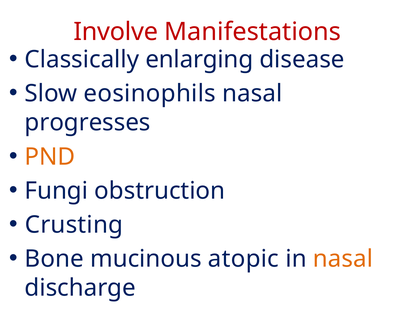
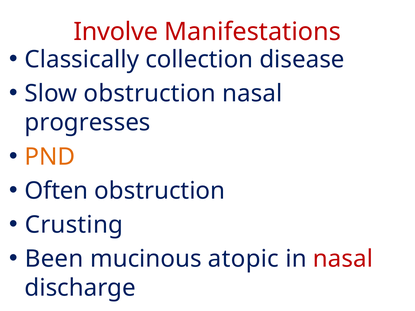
enlarging: enlarging -> collection (199, 60)
Slow eosinophils: eosinophils -> obstruction (150, 94)
Fungi: Fungi -> Often (56, 191)
Bone: Bone -> Been (54, 259)
nasal colour: orange -> red (343, 259)
